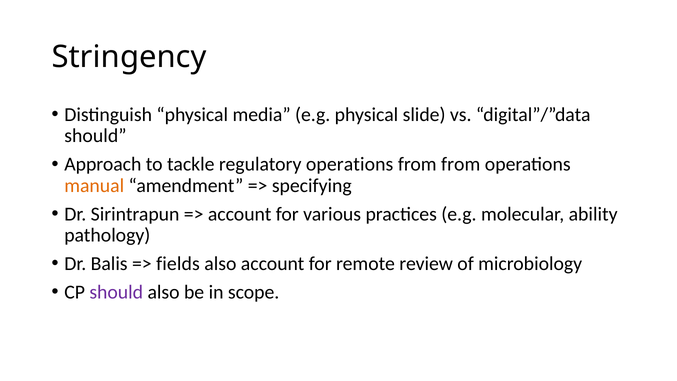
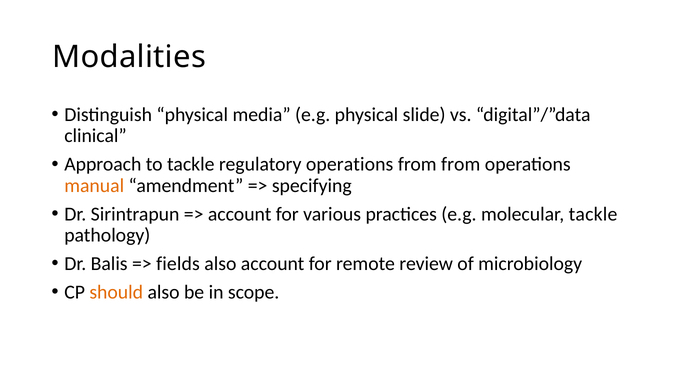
Stringency: Stringency -> Modalities (129, 57)
should: should -> clinical (95, 136)
molecular ability: ability -> tackle (593, 214)
should colour: purple -> orange (116, 292)
